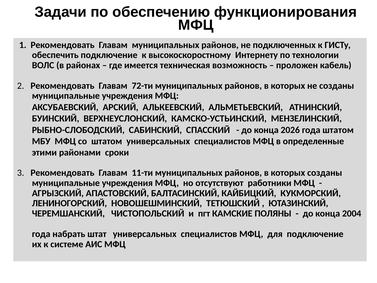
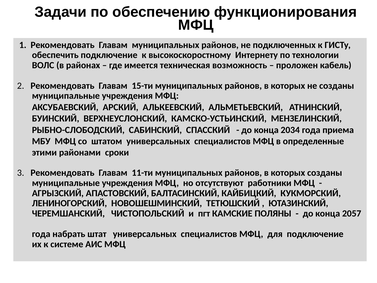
72-ти: 72-ти -> 15-ти (142, 86)
2026: 2026 -> 2034 (290, 130)
года штатом: штатом -> приема (338, 130)
2004: 2004 -> 2057 (352, 213)
